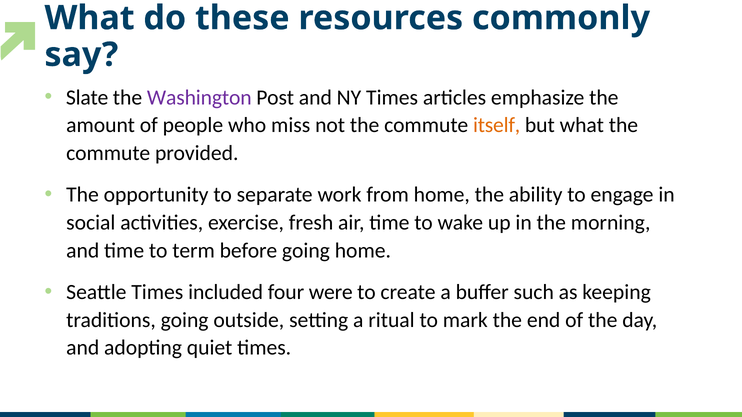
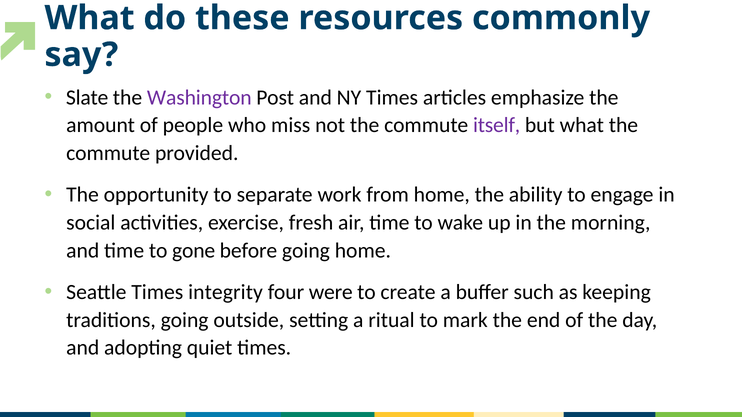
itself colour: orange -> purple (497, 125)
term: term -> gone (194, 251)
included: included -> integrity (226, 292)
